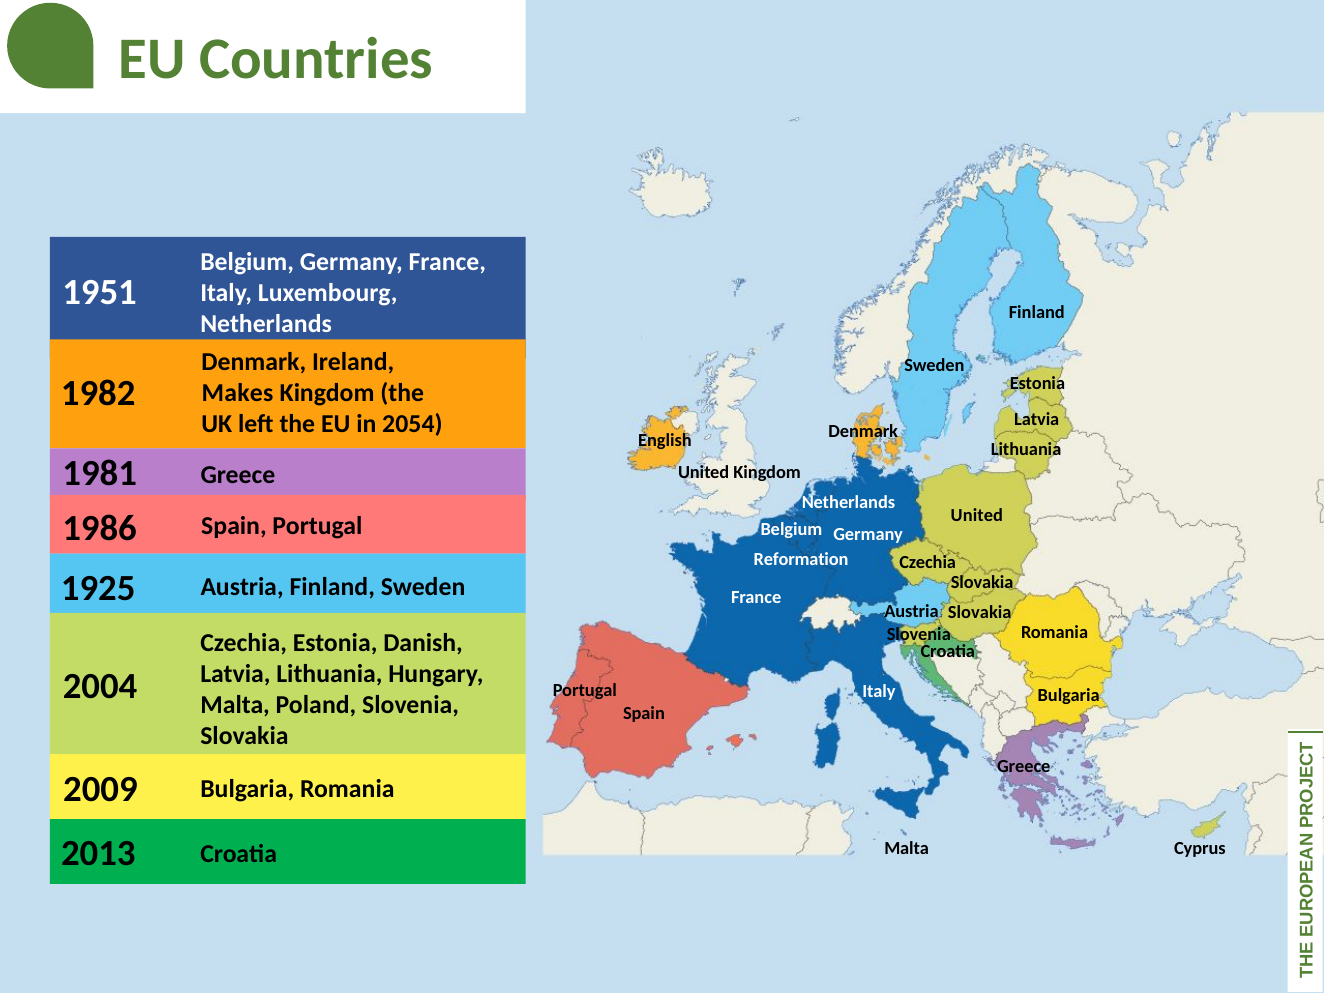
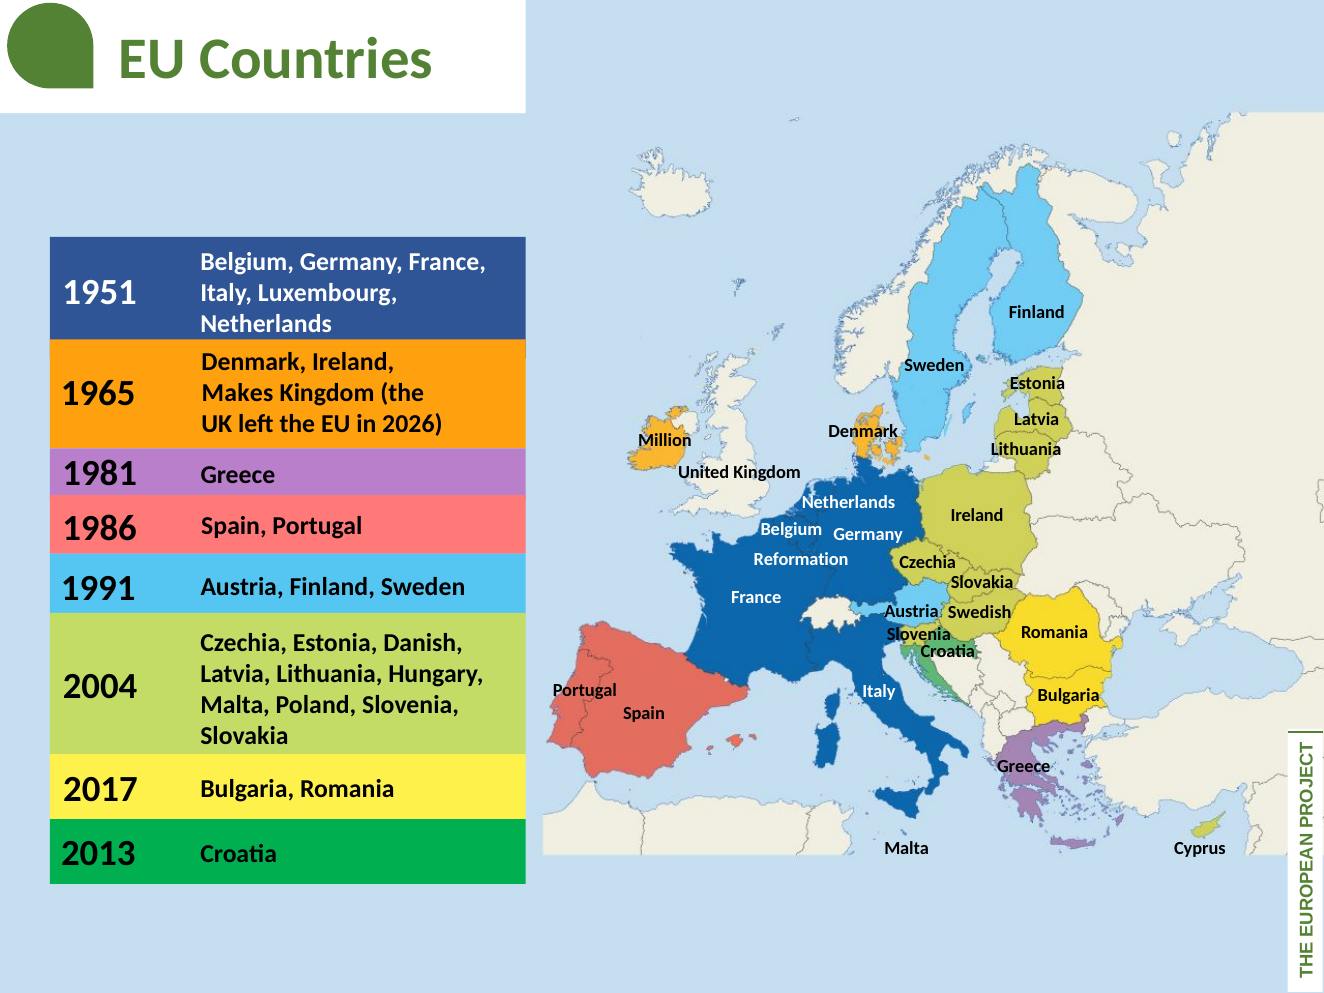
1982: 1982 -> 1965 (98, 393)
2054: 2054 -> 2026 (412, 424)
English: English -> Million (665, 440)
United: United -> Ireland (977, 515)
1925: 1925 -> 1991 (98, 588)
Slovakia: Slovakia -> Swedish (980, 613)
2009: 2009 -> 2017 (100, 789)
